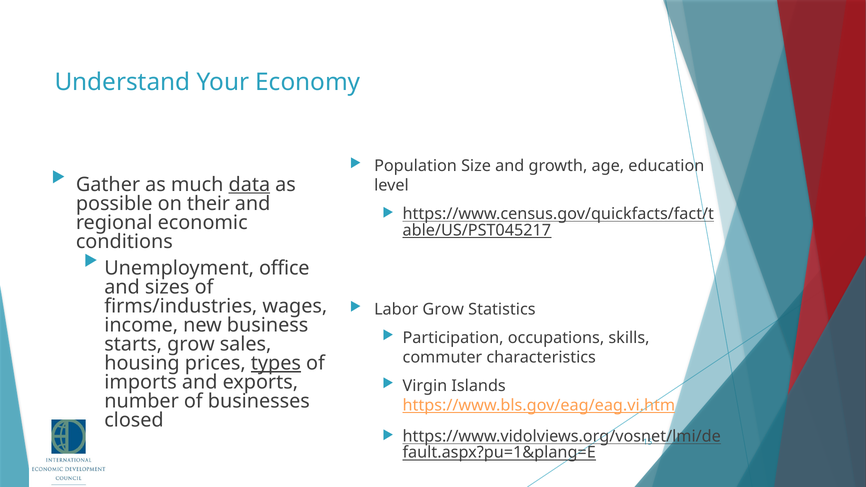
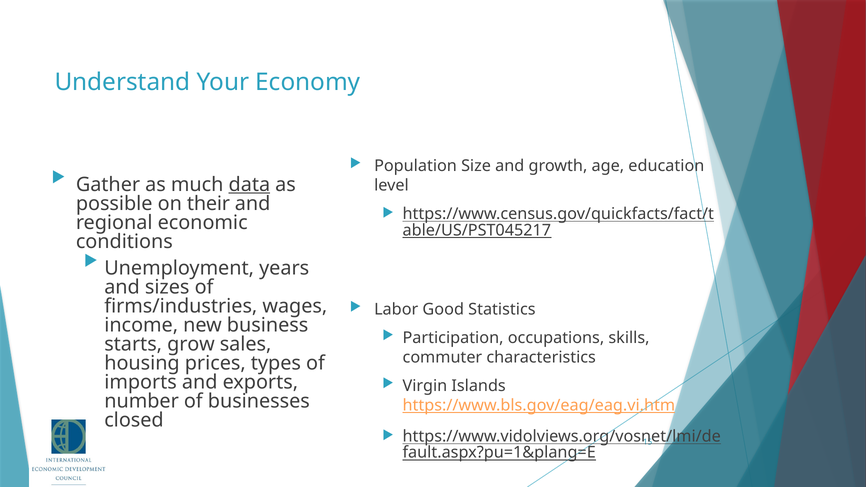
office: office -> years (284, 268)
Labor Grow: Grow -> Good (443, 309)
types underline: present -> none (276, 363)
